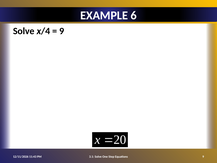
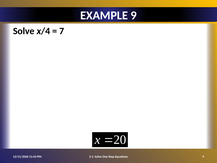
EXAMPLE 6: 6 -> 9 (134, 15)
9: 9 -> 7 (62, 31)
